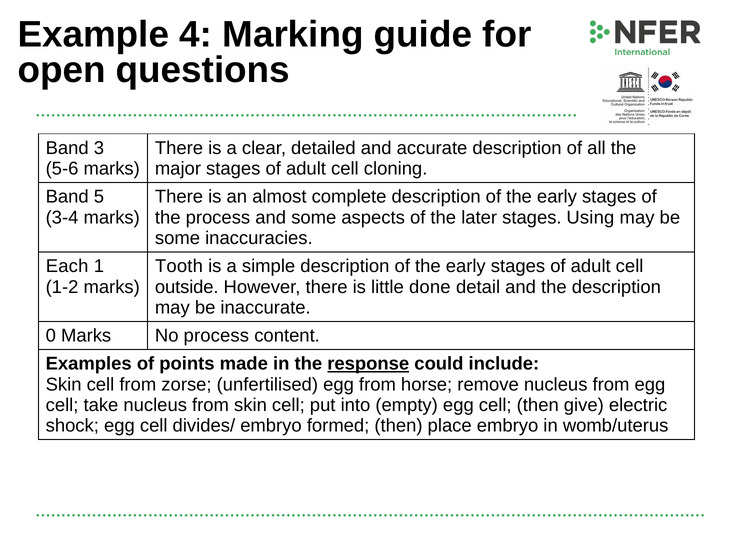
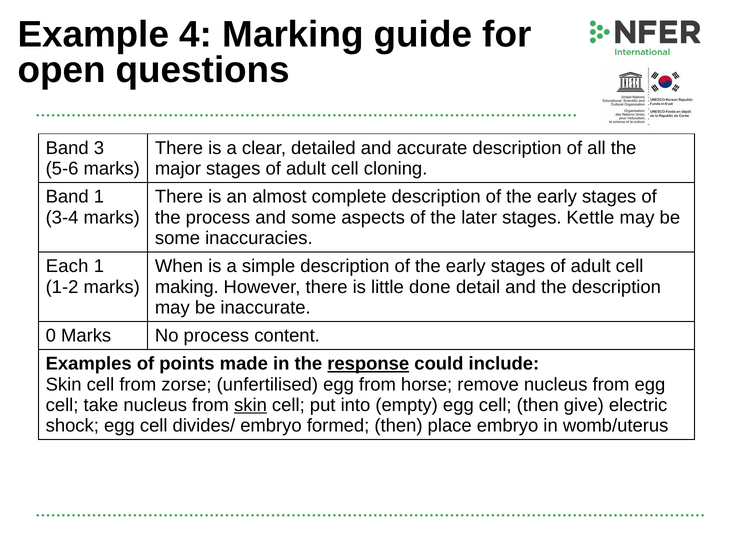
Band 5: 5 -> 1 (99, 197)
Using: Using -> Kettle (590, 217)
Tooth: Tooth -> When (179, 266)
outside: outside -> making (187, 287)
skin underline: none -> present (250, 405)
